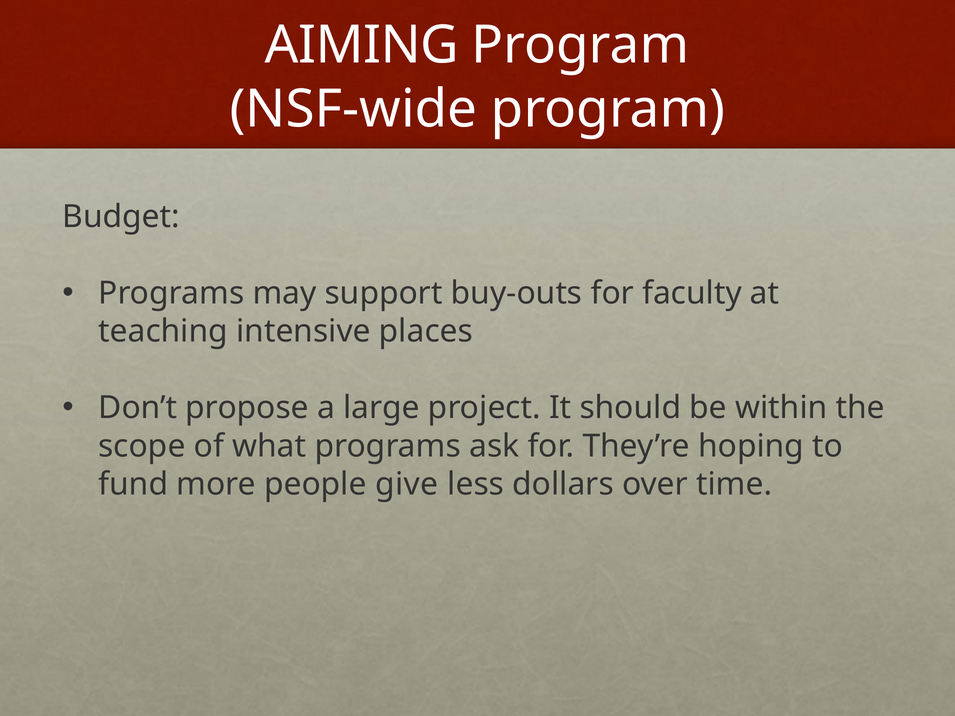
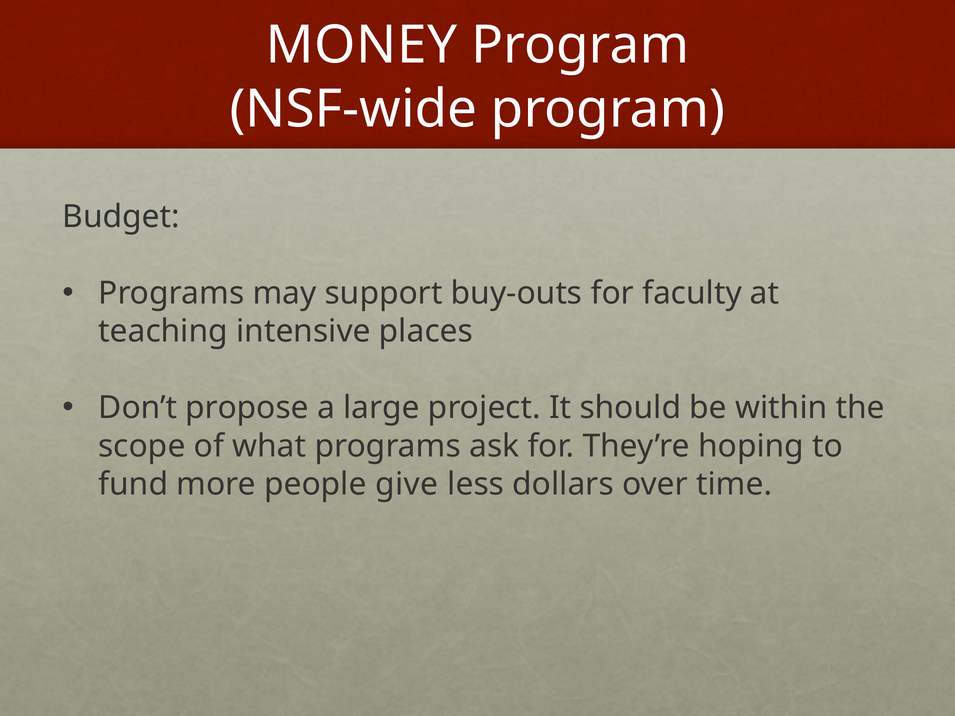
AIMING: AIMING -> MONEY (361, 45)
